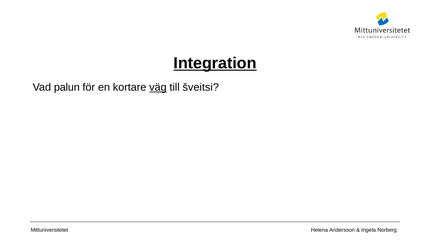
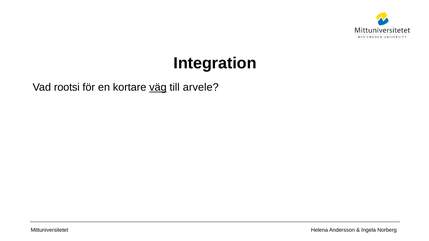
Integration underline: present -> none (215, 63)
palun: palun -> rootsi (67, 88)
šveitsi: šveitsi -> arvele (201, 88)
